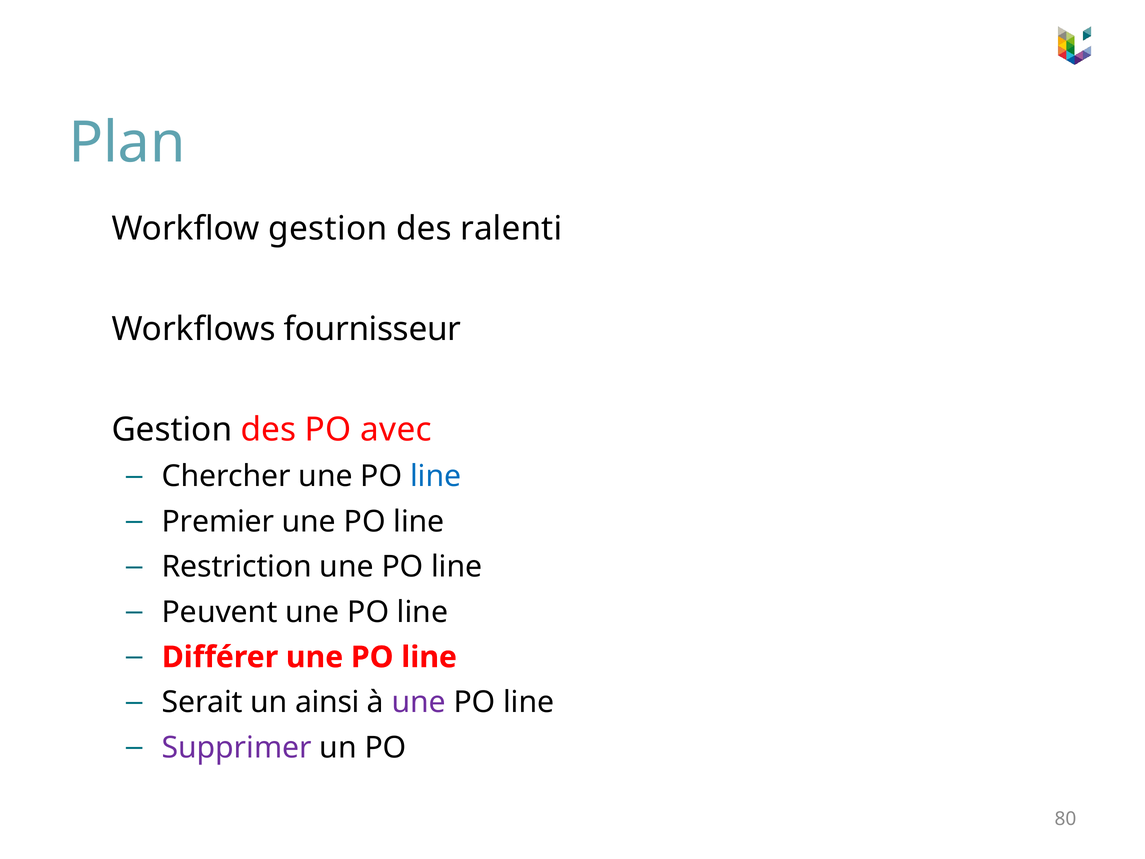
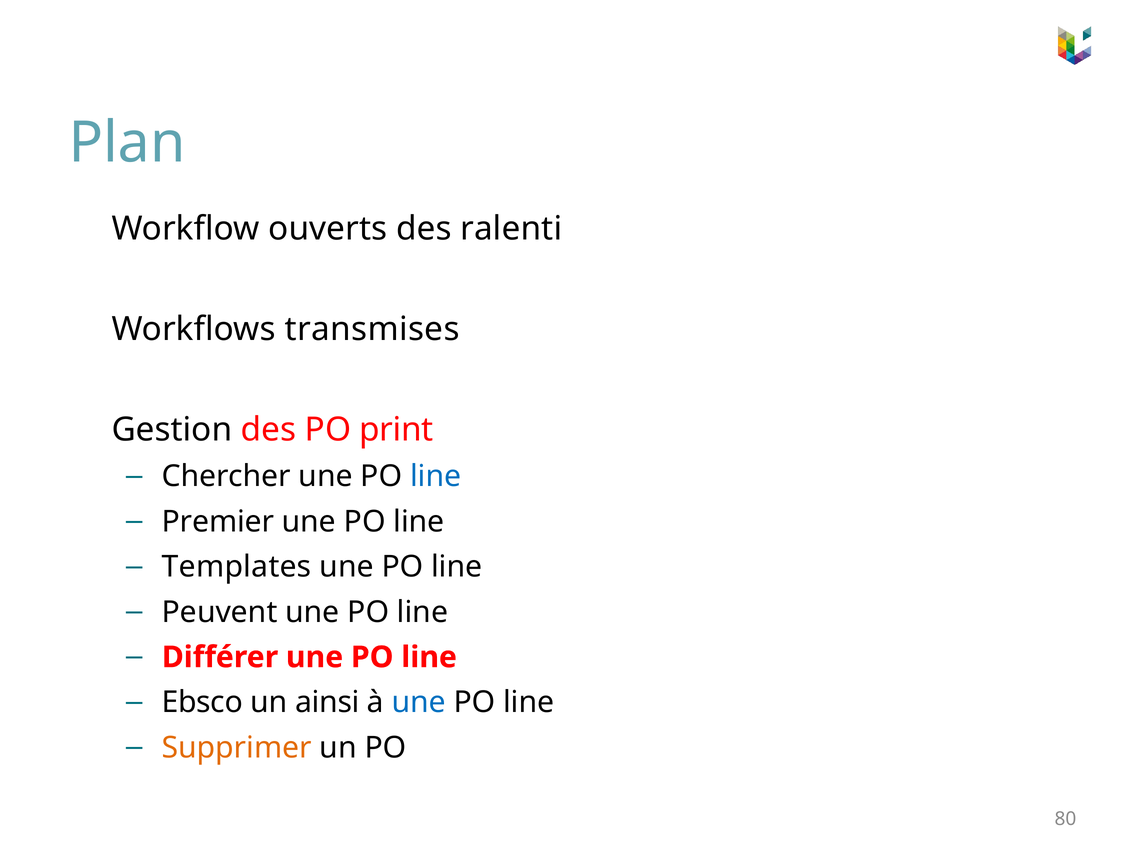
Workflow gestion: gestion -> ouverts (328, 228)
fournisseur: fournisseur -> transmises (372, 329)
avec: avec -> print (396, 430)
Restriction: Restriction -> Templates (237, 567)
Serait: Serait -> Ebsco (202, 702)
une colour: purple -> blue (419, 702)
Supprimer colour: purple -> orange (237, 747)
